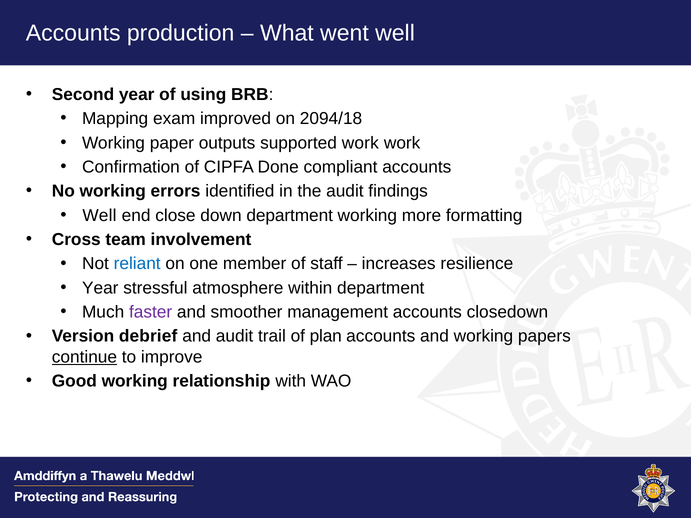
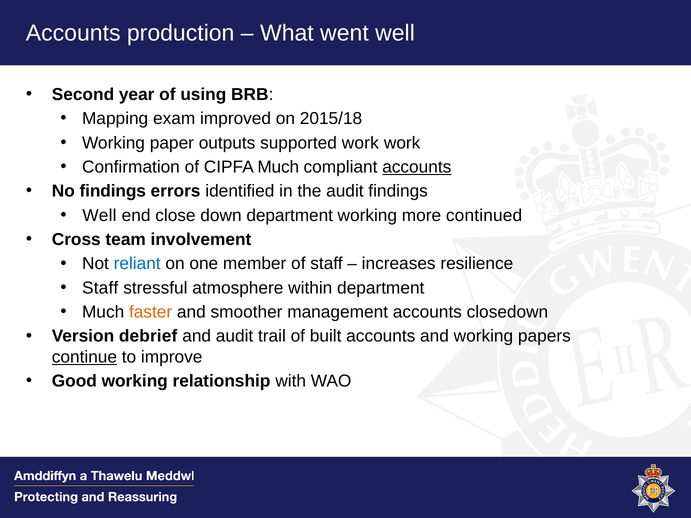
2094/18: 2094/18 -> 2015/18 (331, 119)
CIPFA Done: Done -> Much (278, 167)
accounts underline: none -> present (417, 167)
No working: working -> findings (113, 191)
formatting: formatting -> continued (484, 216)
Year: Year -> Staff (100, 288)
faster colour: purple -> orange (151, 312)
plan: plan -> built (326, 336)
